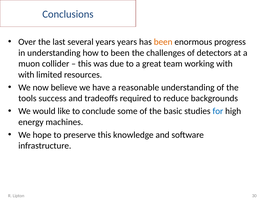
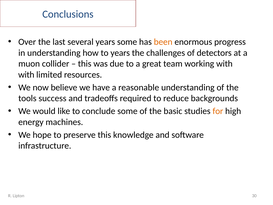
years years: years -> some (127, 42)
to been: been -> years (120, 53)
for colour: blue -> orange (218, 111)
